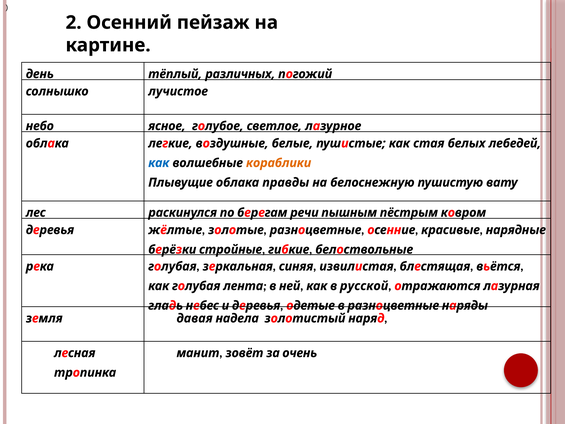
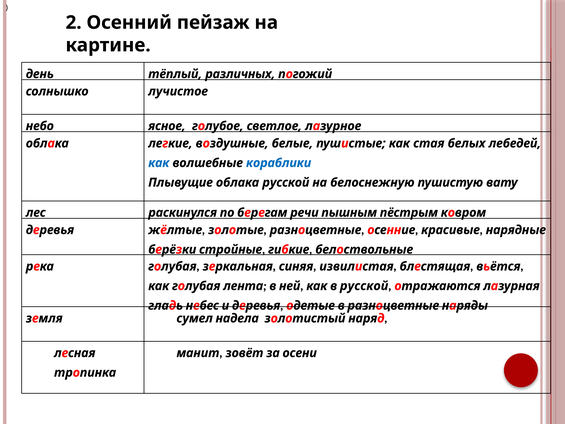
кораблики colour: orange -> blue (279, 163)
облака правды: правды -> русской (286, 182)
давая: давая -> сумел (195, 318)
очень: очень -> осени (300, 353)
